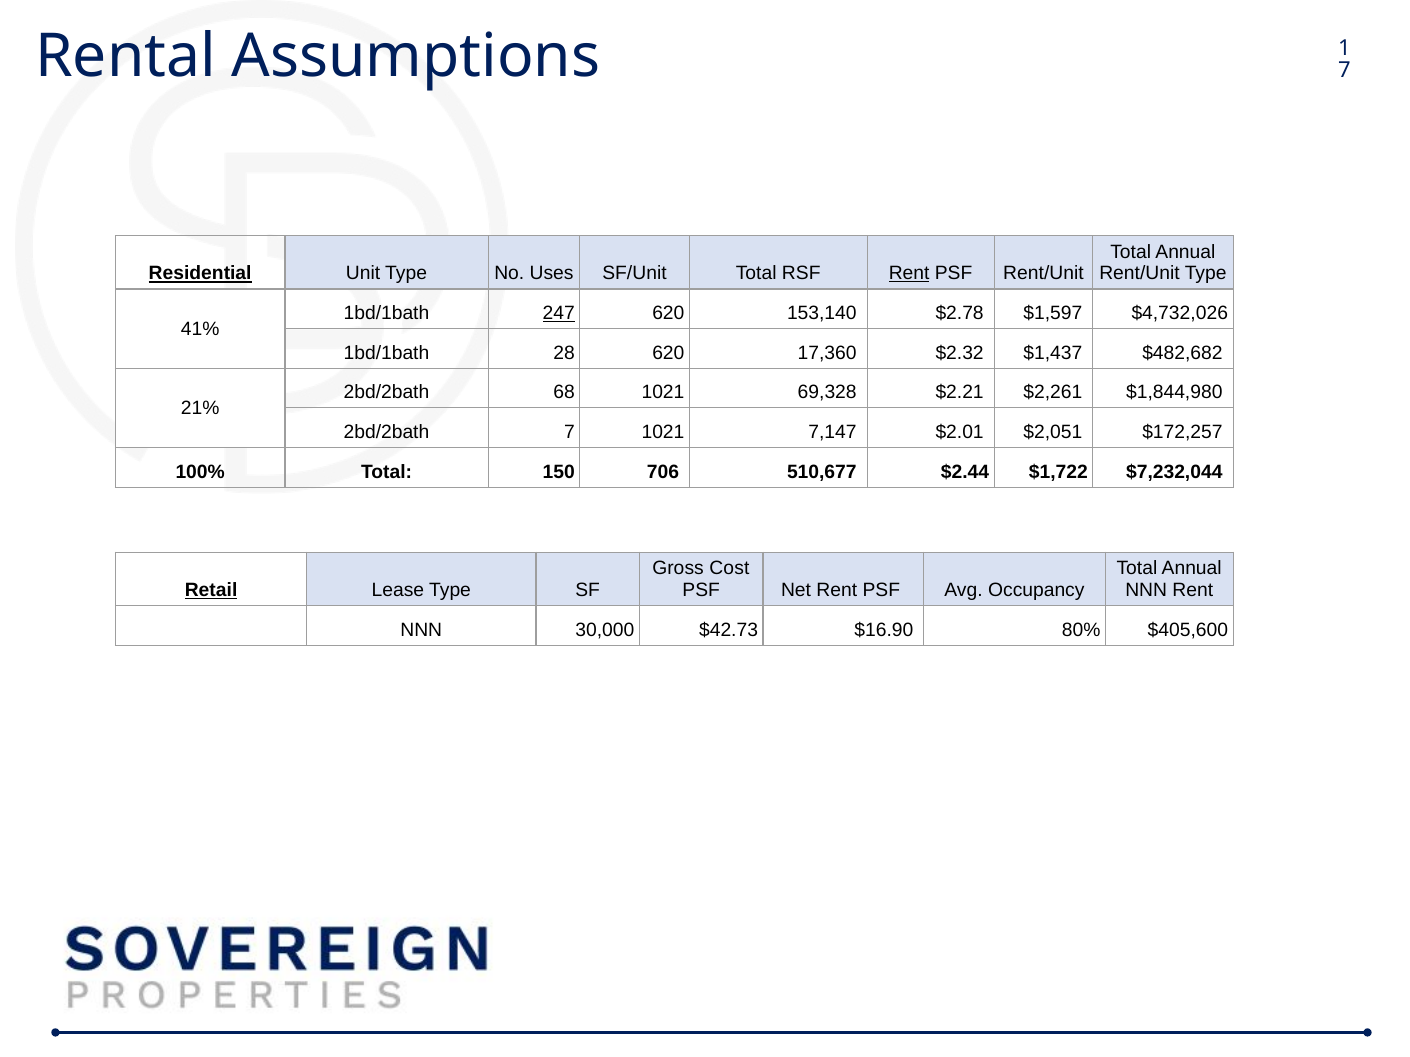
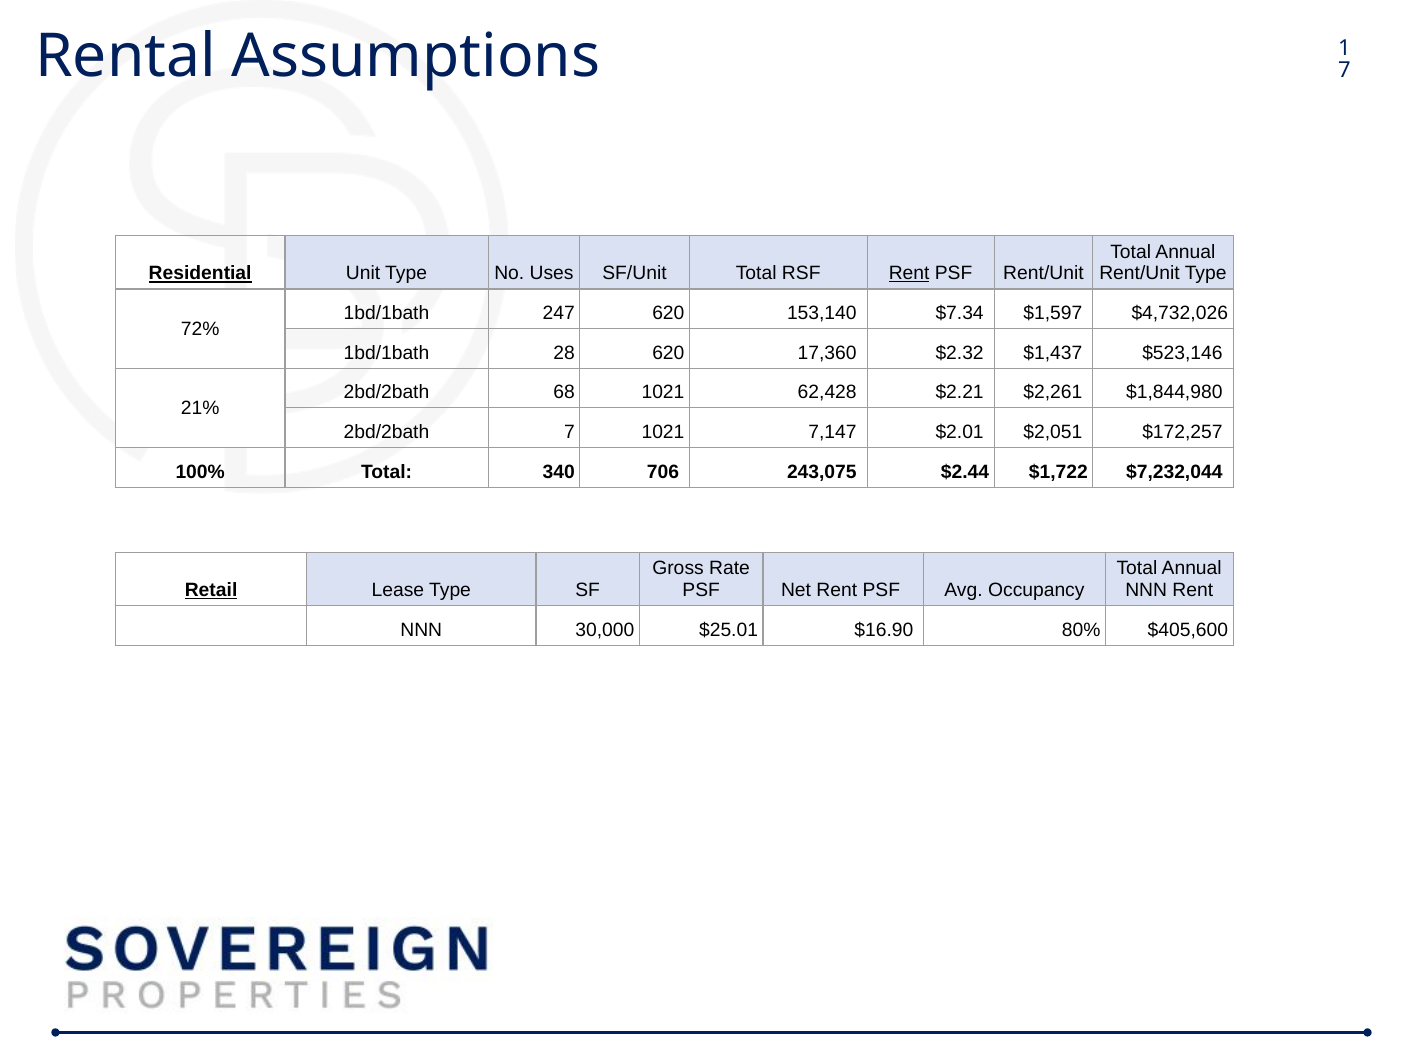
247 underline: present -> none (559, 313)
$2.78: $2.78 -> $7.34 (960, 313)
41%: 41% -> 72% (200, 329)
$482,682: $482,682 -> $523,146 (1182, 353)
69,328: 69,328 -> 62,428 (827, 393)
150: 150 -> 340 (559, 472)
510,677: 510,677 -> 243,075 (822, 472)
Cost: Cost -> Rate (730, 569)
$42.73: $42.73 -> $25.01 (729, 630)
